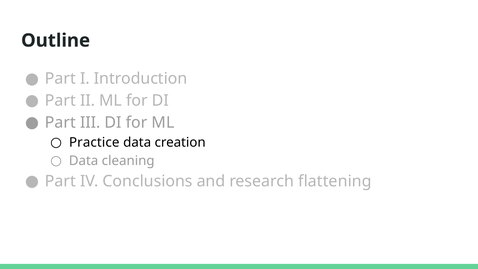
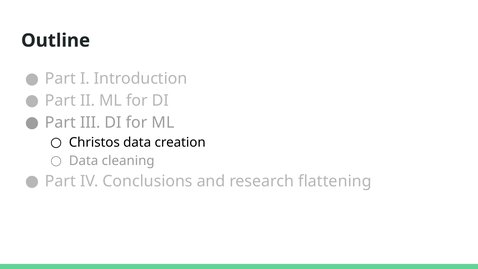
Practice: Practice -> Christos (94, 142)
